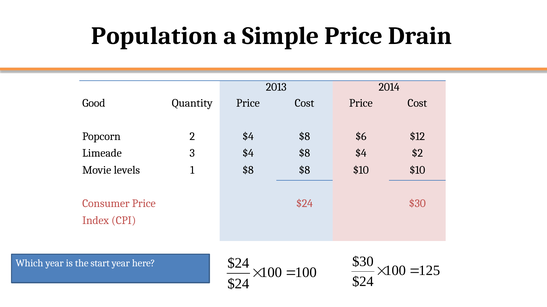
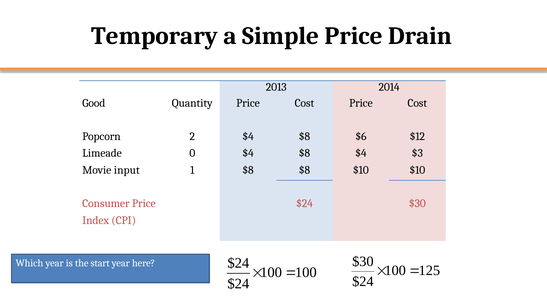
Population: Population -> Temporary (155, 36)
3: 3 -> 0 (192, 154)
$2: $2 -> $3 (417, 154)
levels: levels -> input (127, 170)
